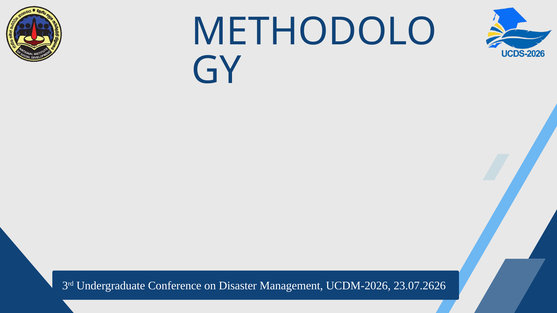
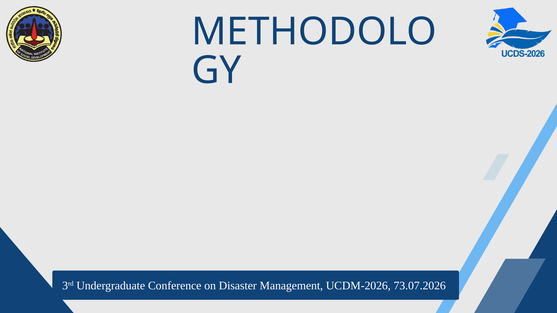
23.07.2626: 23.07.2626 -> 73.07.2026 (420, 286)
